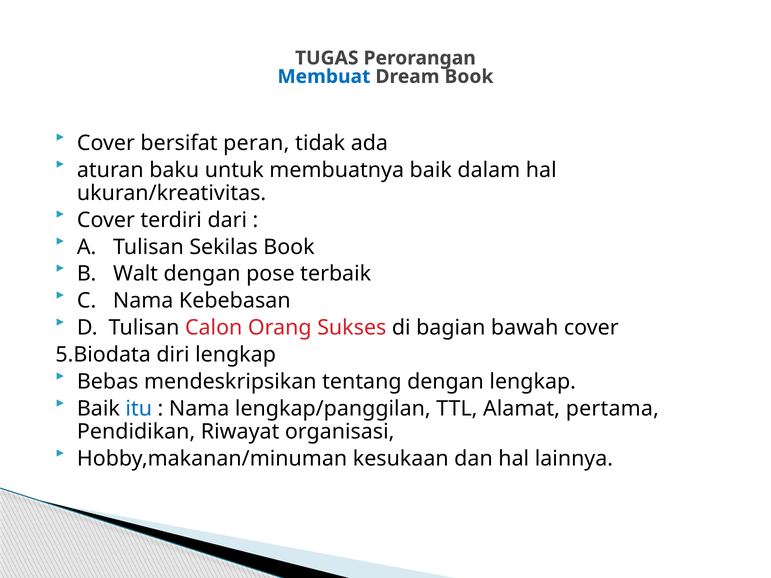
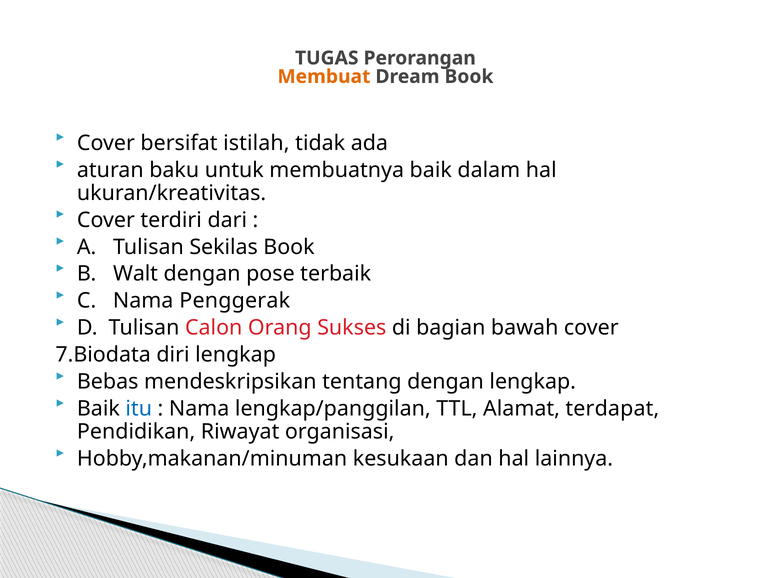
Membuat colour: blue -> orange (324, 77)
peran: peran -> istilah (256, 143)
Kebebasan: Kebebasan -> Penggerak (235, 301)
5.Biodata: 5.Biodata -> 7.Biodata (103, 355)
pertama: pertama -> terdapat (612, 409)
